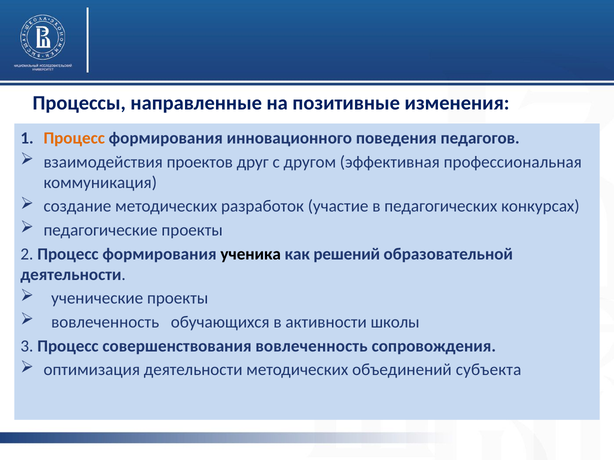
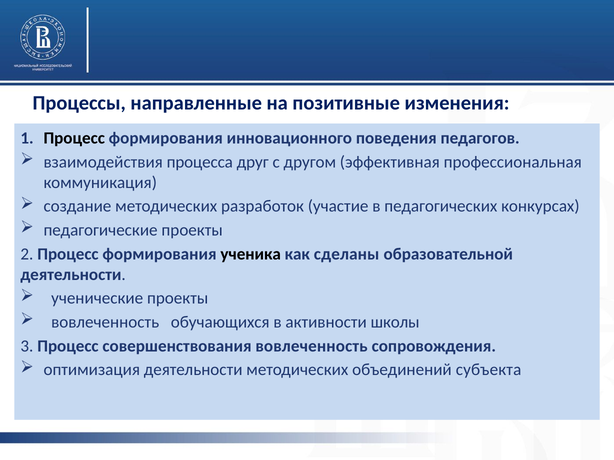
Процесс colour: orange -> black (74, 138)
проектов: проектов -> процесса (200, 162)
решений: решений -> сделаны (347, 254)
